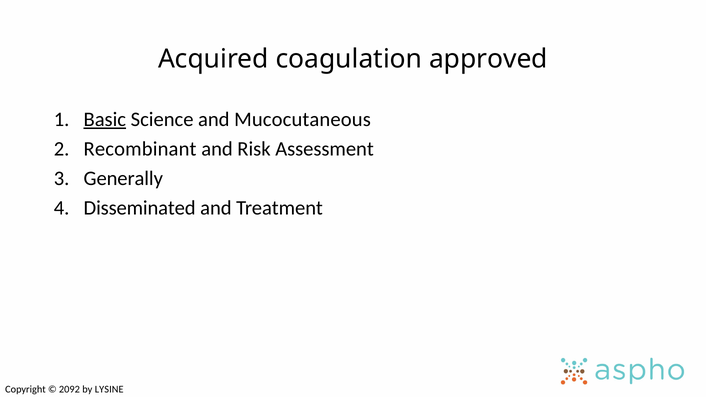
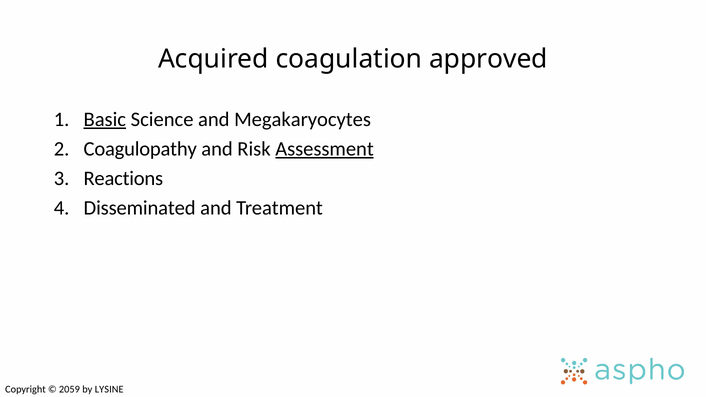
Mucocutaneous: Mucocutaneous -> Megakaryocytes (303, 119)
Recombinant: Recombinant -> Coagulopathy (140, 149)
Assessment underline: none -> present (325, 149)
Generally: Generally -> Reactions (123, 179)
2092: 2092 -> 2059 (69, 389)
